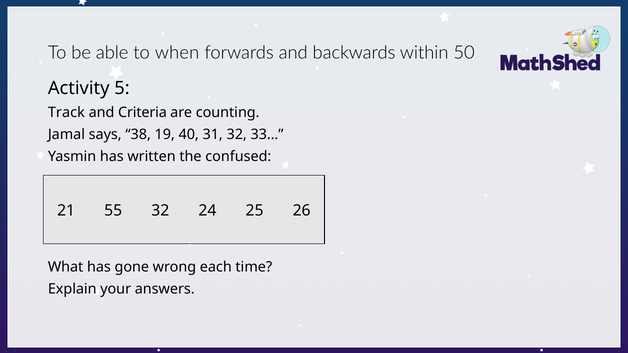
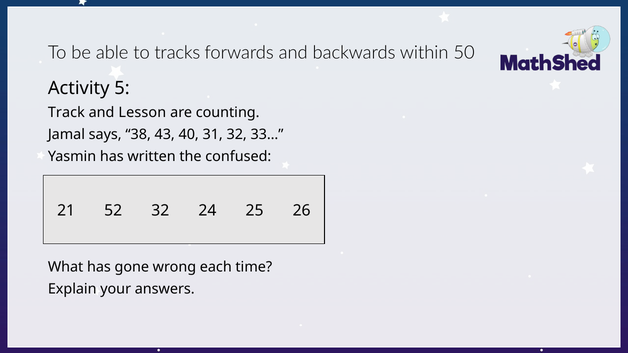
when: when -> tracks (177, 53)
Criteria: Criteria -> Lesson (142, 113)
19: 19 -> 43 (165, 135)
55: 55 -> 52 (113, 211)
